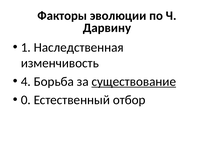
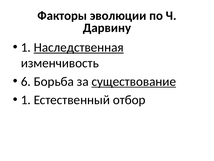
Наследственная underline: none -> present (79, 47)
4: 4 -> 6 (26, 81)
0: 0 -> 1 (26, 100)
